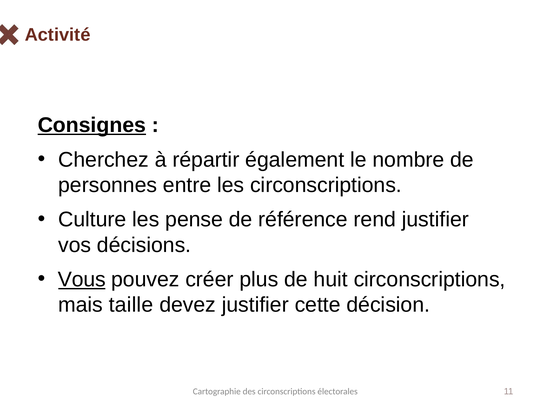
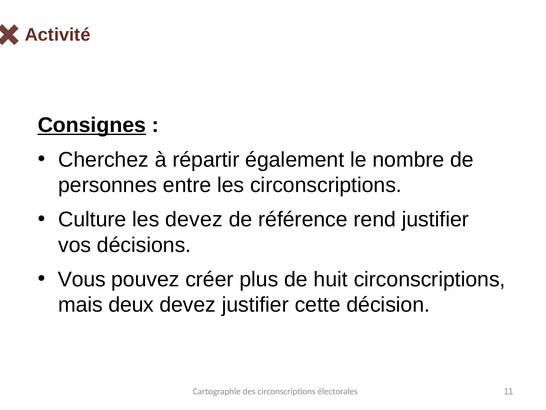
les pense: pense -> devez (194, 219)
Vous underline: present -> none (82, 279)
taille: taille -> deux (131, 305)
